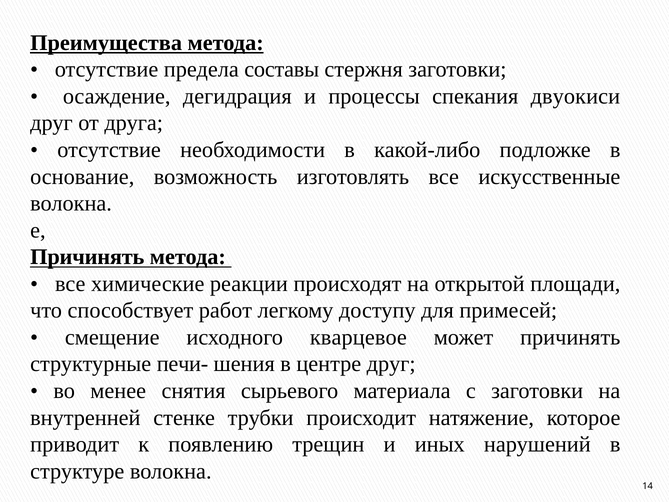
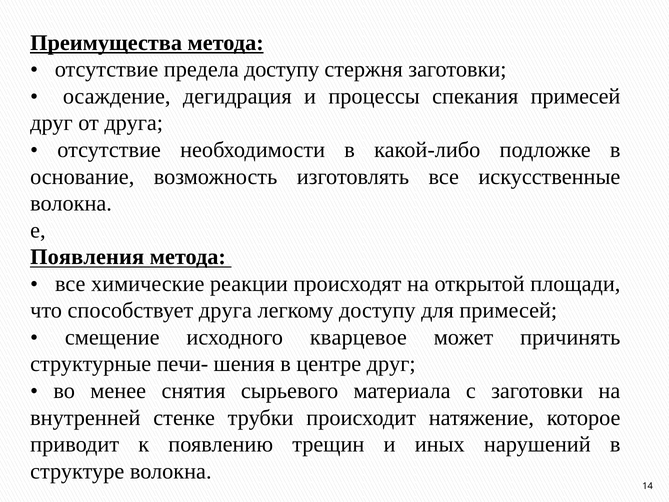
предела составы: составы -> доступу (282, 70)
спекания двуокиси: двуокиси -> примесей (576, 96)
Причинять: Причинять -> Появления (87, 257)
способствует работ: работ -> друга (225, 310)
